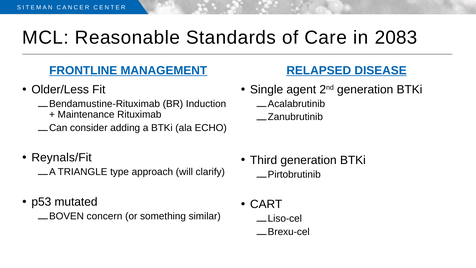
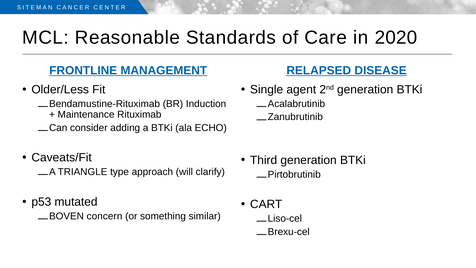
2083: 2083 -> 2020 (396, 38)
Reynals/Fit: Reynals/Fit -> Caveats/Fit (62, 158)
